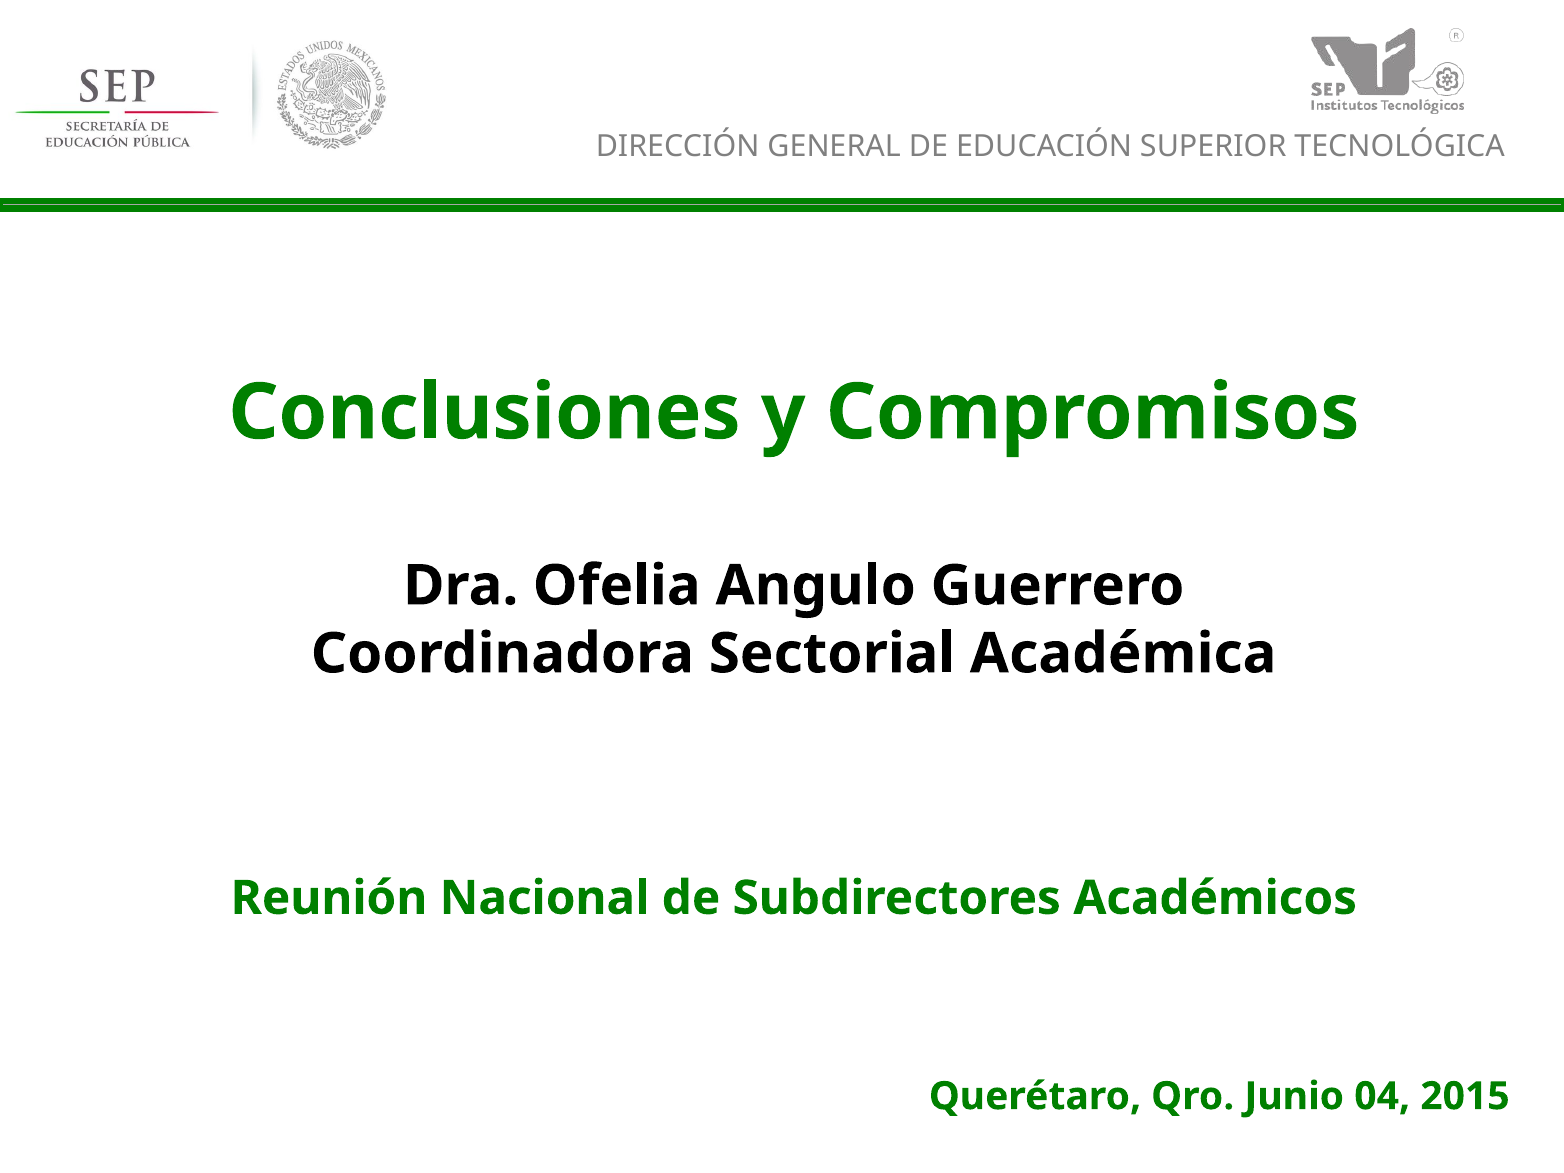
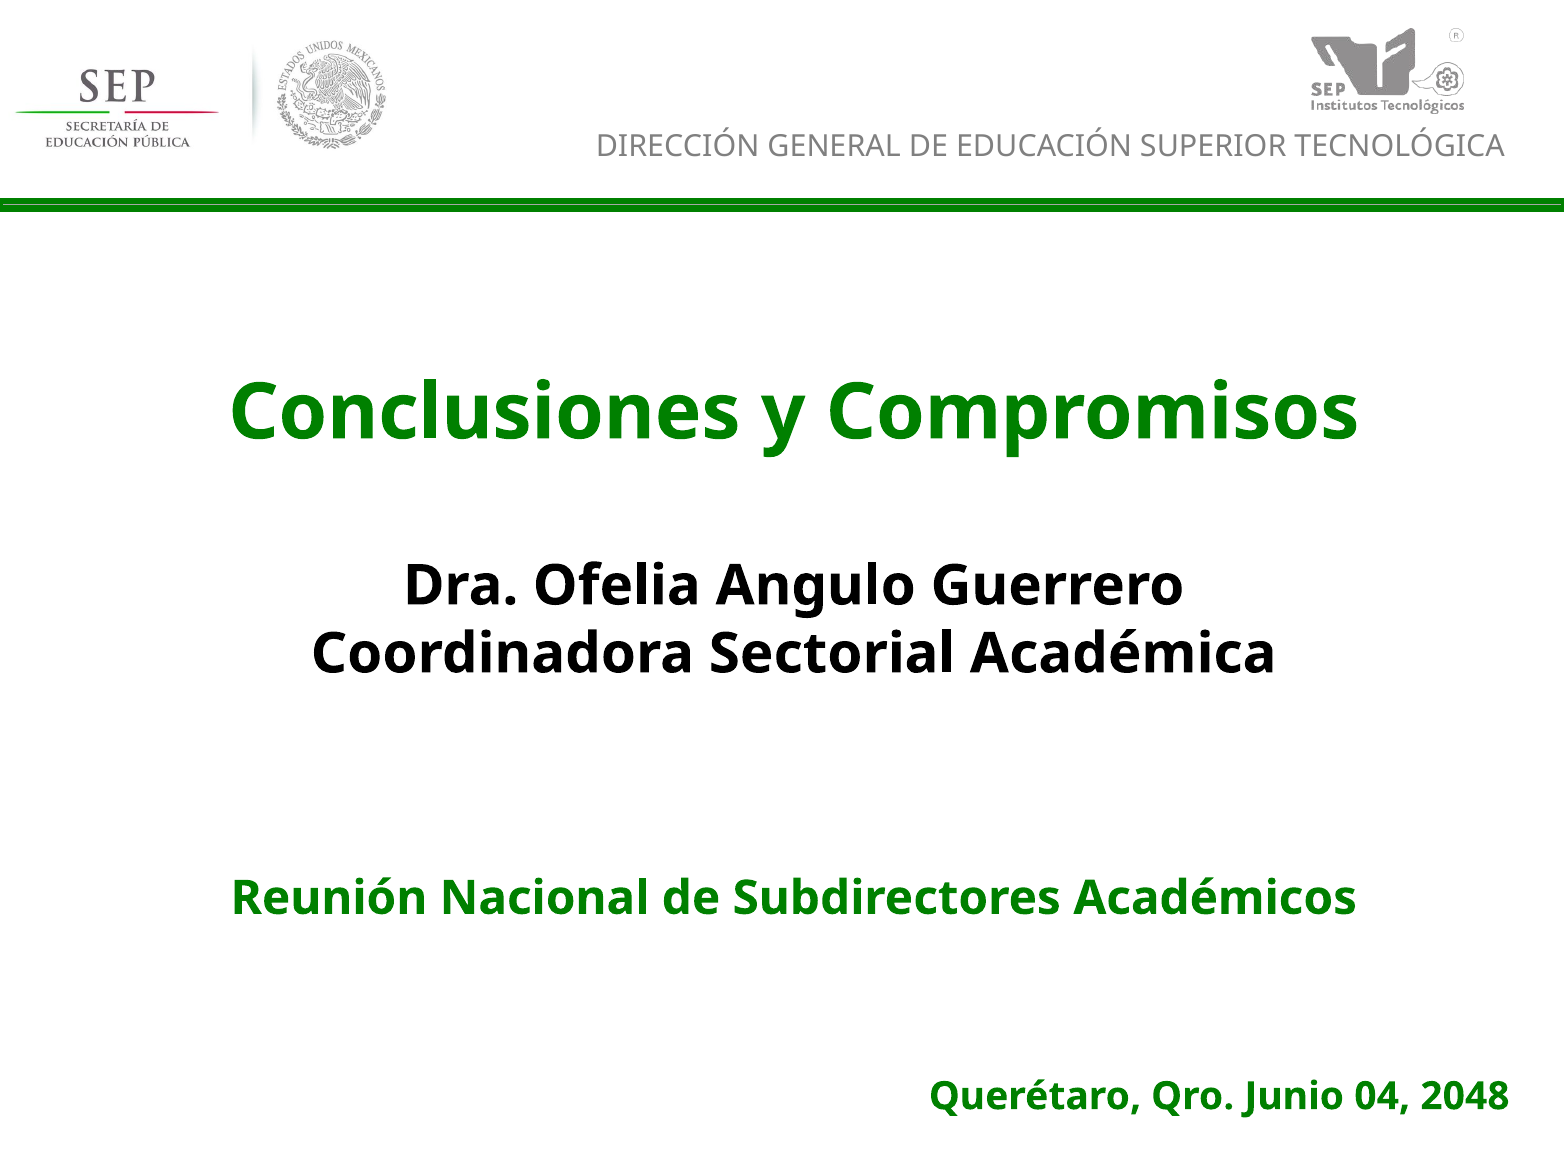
2015: 2015 -> 2048 (1465, 1096)
